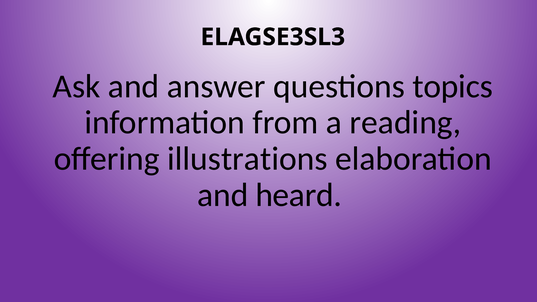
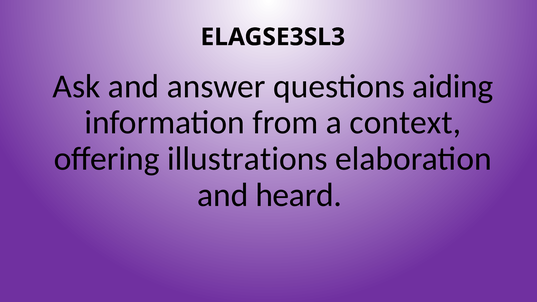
topics: topics -> aiding (453, 86)
reading: reading -> context (405, 123)
